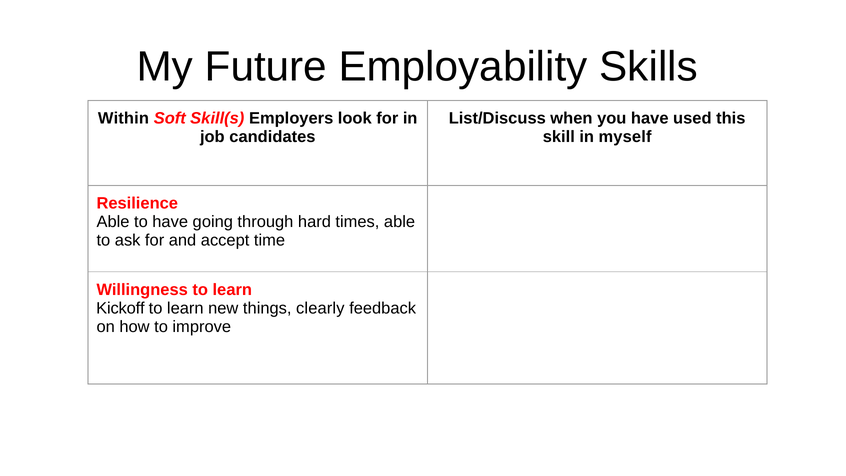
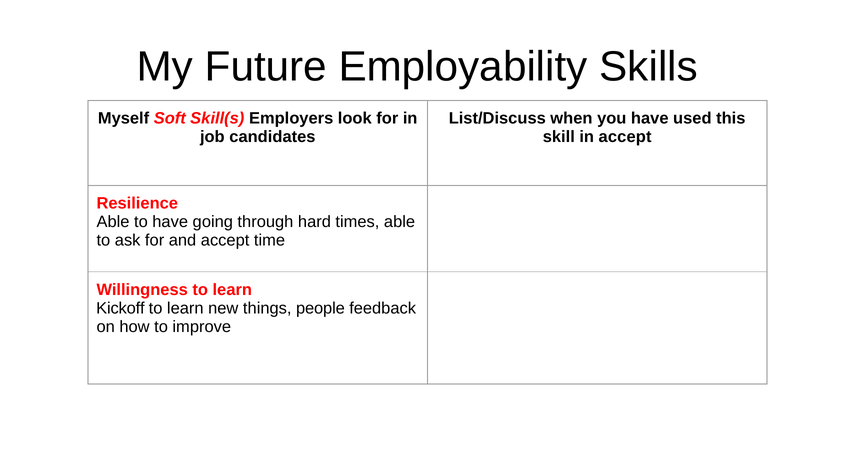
Within: Within -> Myself (124, 118)
in myself: myself -> accept (625, 137)
clearly: clearly -> people (320, 308)
